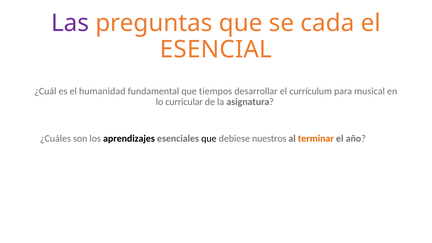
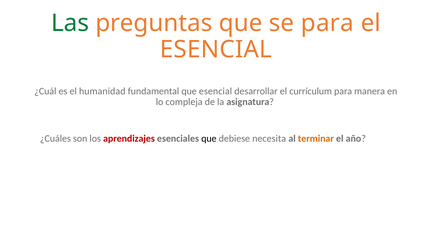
Las colour: purple -> green (70, 23)
se cada: cada -> para (327, 23)
que tiempos: tiempos -> esencial (216, 91)
musical: musical -> manera (370, 91)
curricular: curricular -> compleja (184, 102)
aprendizajes colour: black -> red (129, 138)
nuestros: nuestros -> necesita (269, 138)
